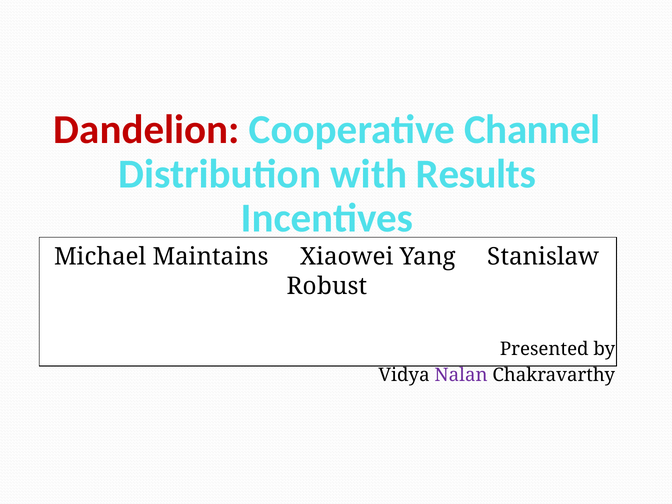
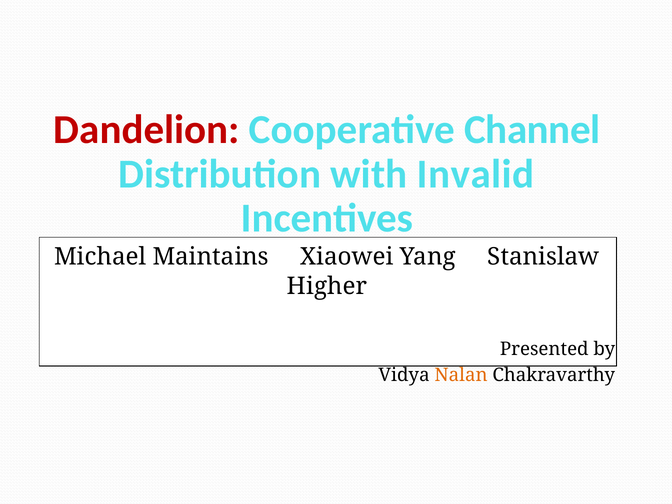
Results: Results -> Invalid (476, 174)
Robust: Robust -> Higher (327, 286)
Nalan colour: purple -> orange (461, 375)
